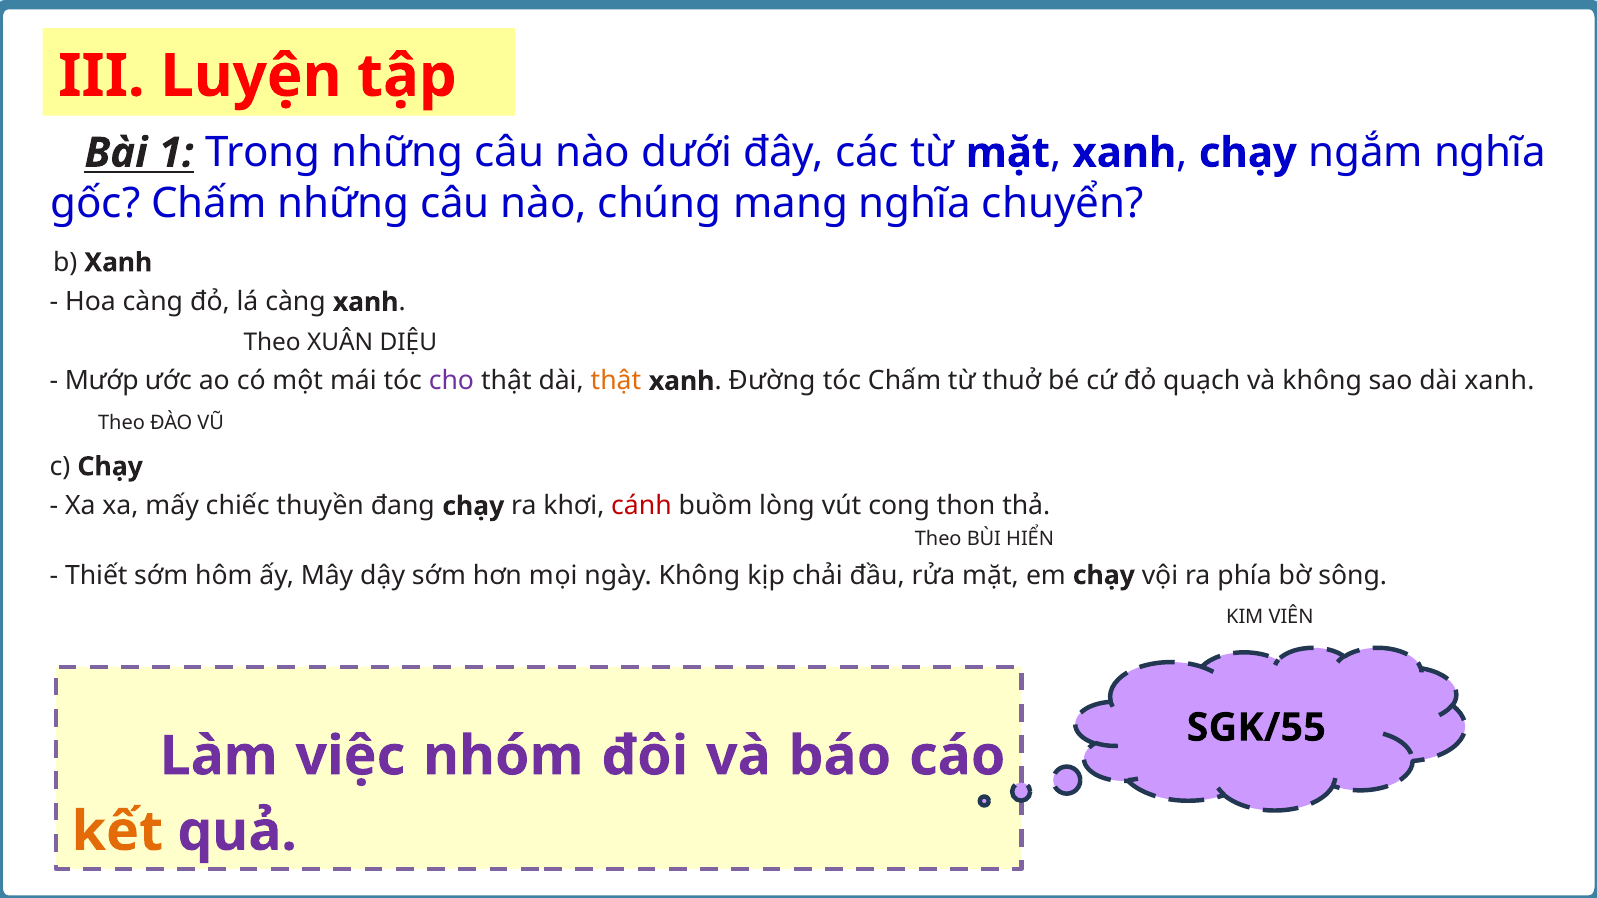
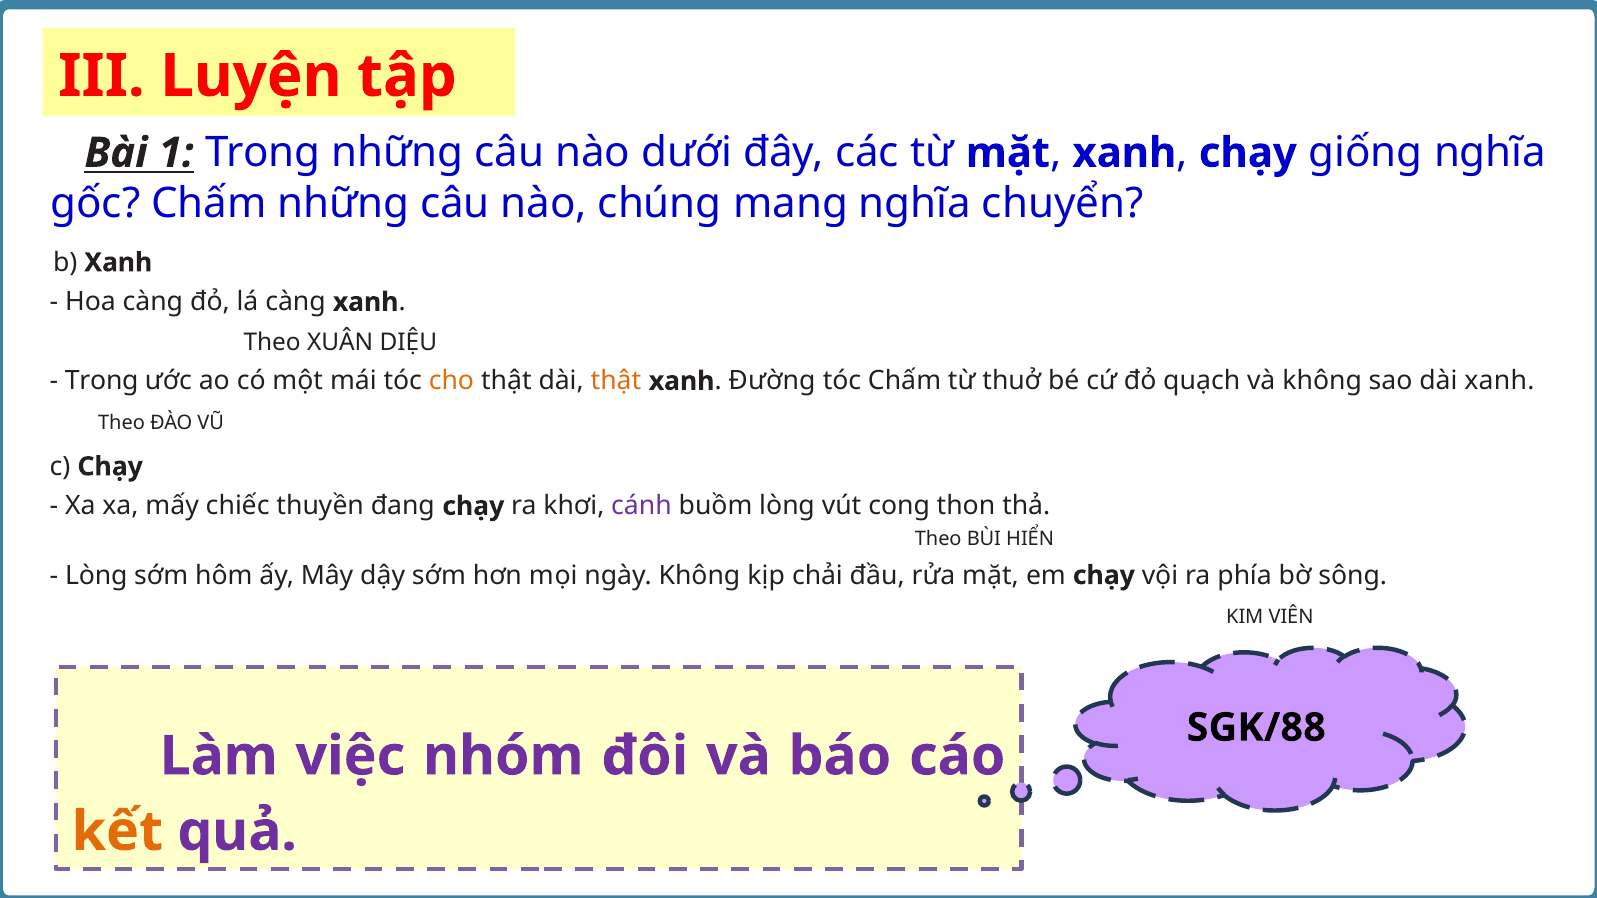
ngắm: ngắm -> giống (1366, 153)
Mướp: Mướp -> Trong (102, 381)
cho colour: purple -> orange (451, 381)
cánh colour: red -> purple (641, 506)
Thiết: Thiết -> Lòng (96, 576)
SGK/55: SGK/55 -> SGK/88 (1256, 728)
